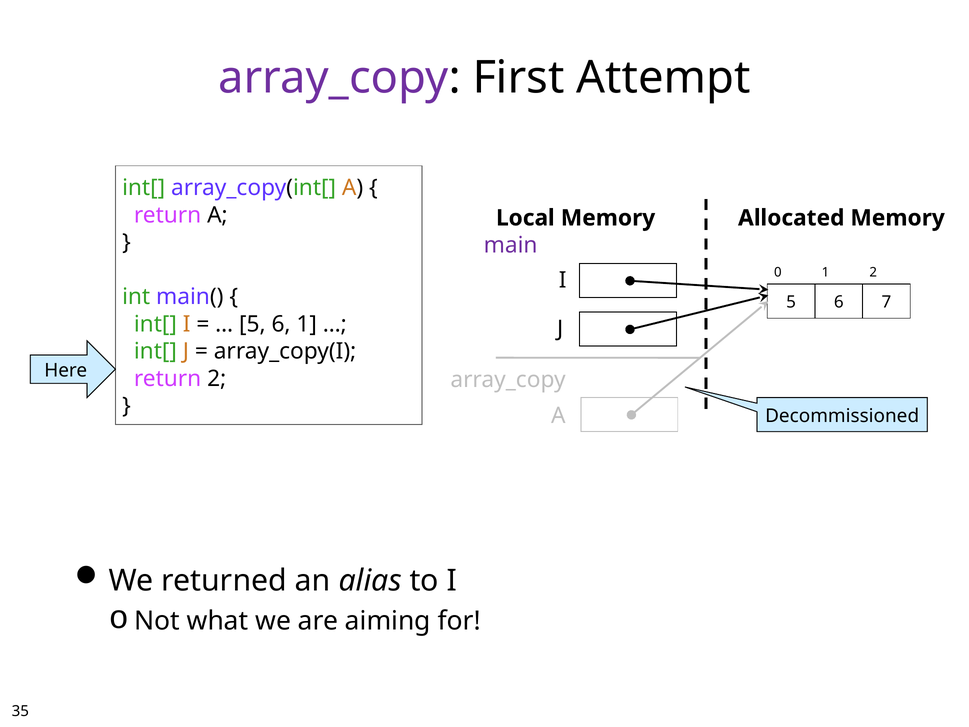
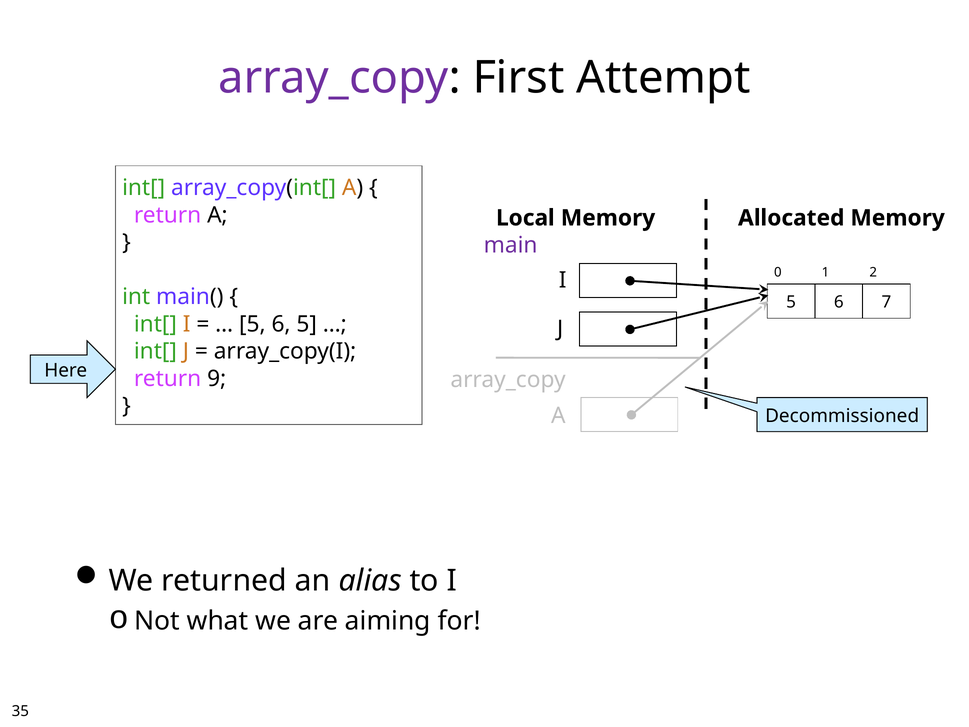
6 1: 1 -> 5 (307, 324)
return 2: 2 -> 9 (217, 378)
